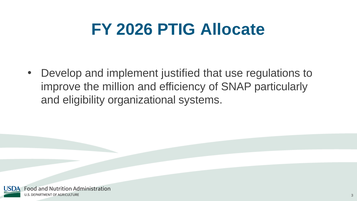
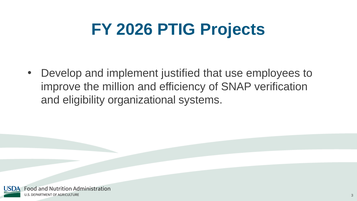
Allocate: Allocate -> Projects (233, 29)
regulations: regulations -> employees (273, 73)
particularly: particularly -> verification (281, 87)
